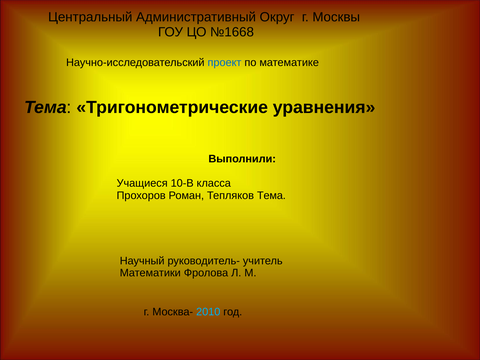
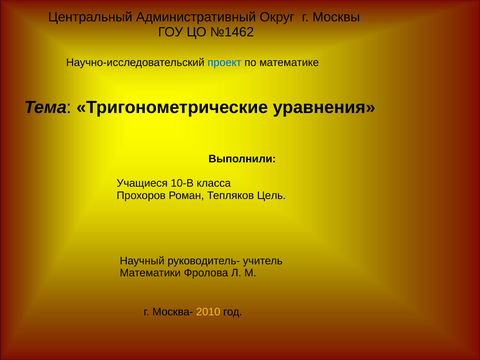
№1668: №1668 -> №1462 (232, 32)
Тепляков Тема: Тема -> Цель (271, 195)
2010 colour: light blue -> yellow (208, 312)
